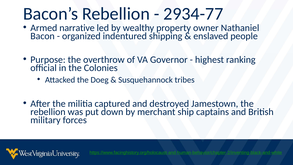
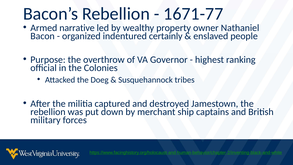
2934-77: 2934-77 -> 1671-77 (193, 14)
shipping: shipping -> certainly (166, 36)
